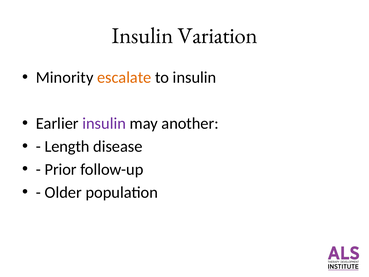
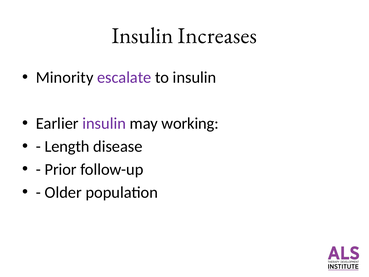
Variation: Variation -> Increases (217, 36)
escalate colour: orange -> purple (124, 77)
another: another -> working (190, 123)
